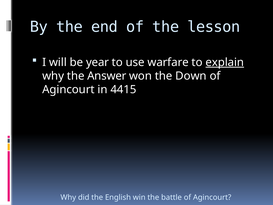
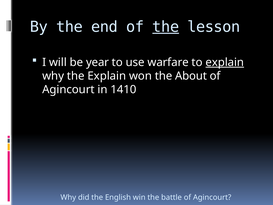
the underline: none -> present (166, 27)
the Answer: Answer -> Explain (107, 76)
Down: Down -> About (191, 76)
4415: 4415 -> 1410 (123, 90)
